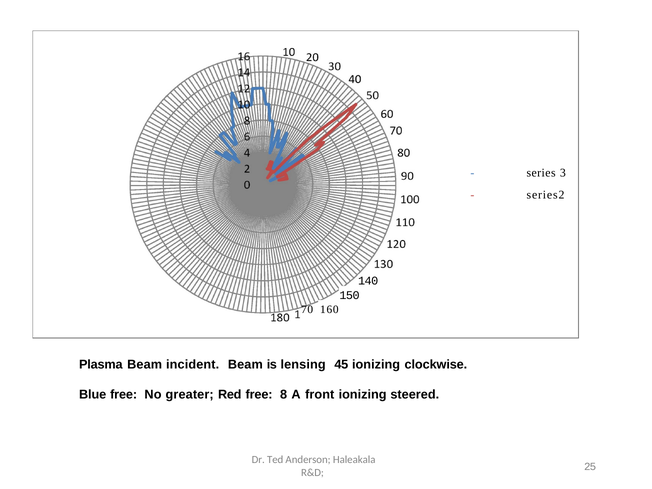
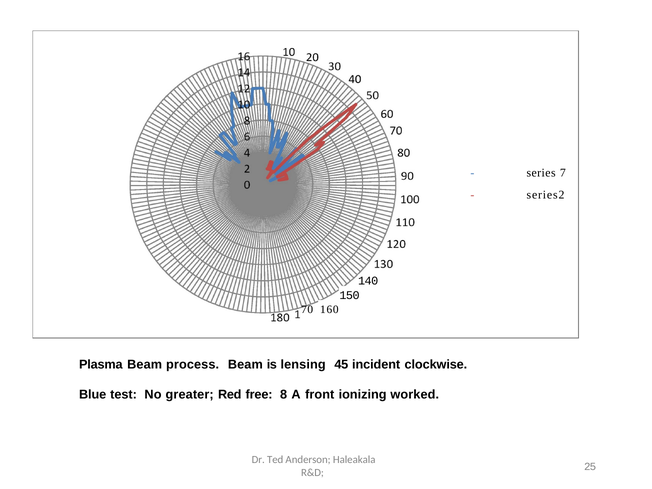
3: 3 -> 7 (563, 173)
incident: incident -> process (193, 365)
45 ionizing: ionizing -> incident (376, 365)
Blue free: free -> test (124, 395)
steered: steered -> worked (415, 395)
